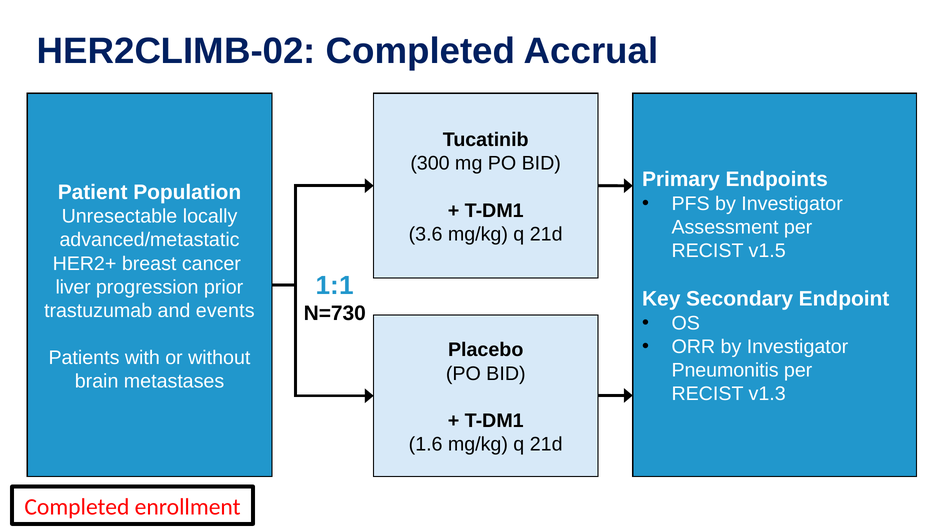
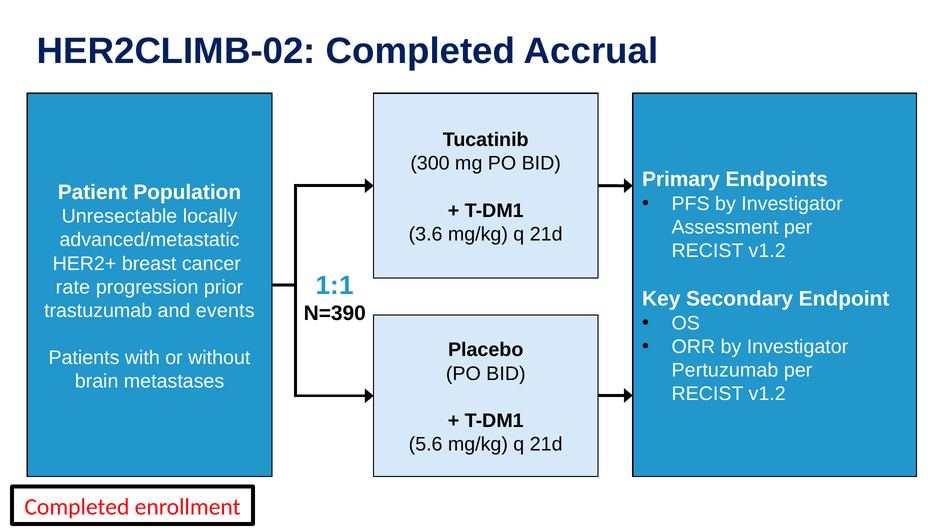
v1.5: v1.5 -> v1.2 (767, 251)
liver: liver -> rate (73, 287)
N=730: N=730 -> N=390 (335, 314)
Pneumonitis: Pneumonitis -> Pertuzumab (725, 371)
v1.3: v1.3 -> v1.2 (767, 394)
1.6: 1.6 -> 5.6 (426, 445)
